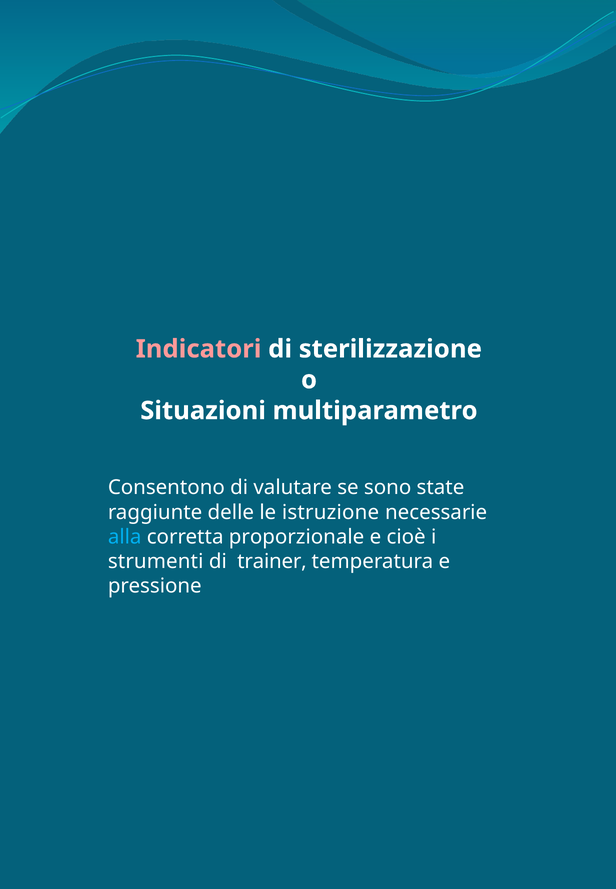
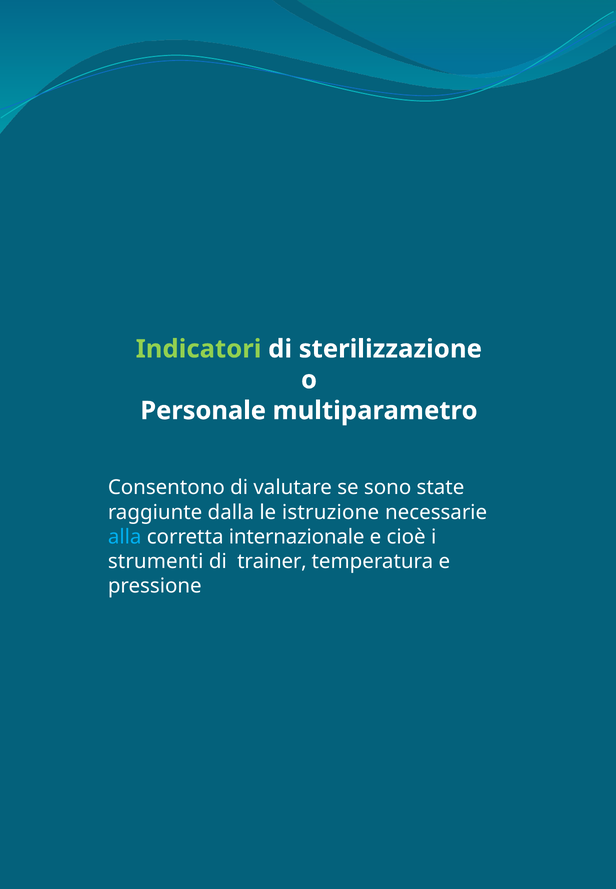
Indicatori colour: pink -> light green (199, 349)
Situazioni: Situazioni -> Personale (203, 411)
delle: delle -> dalla (231, 513)
proporzionale: proporzionale -> internazionale (297, 537)
